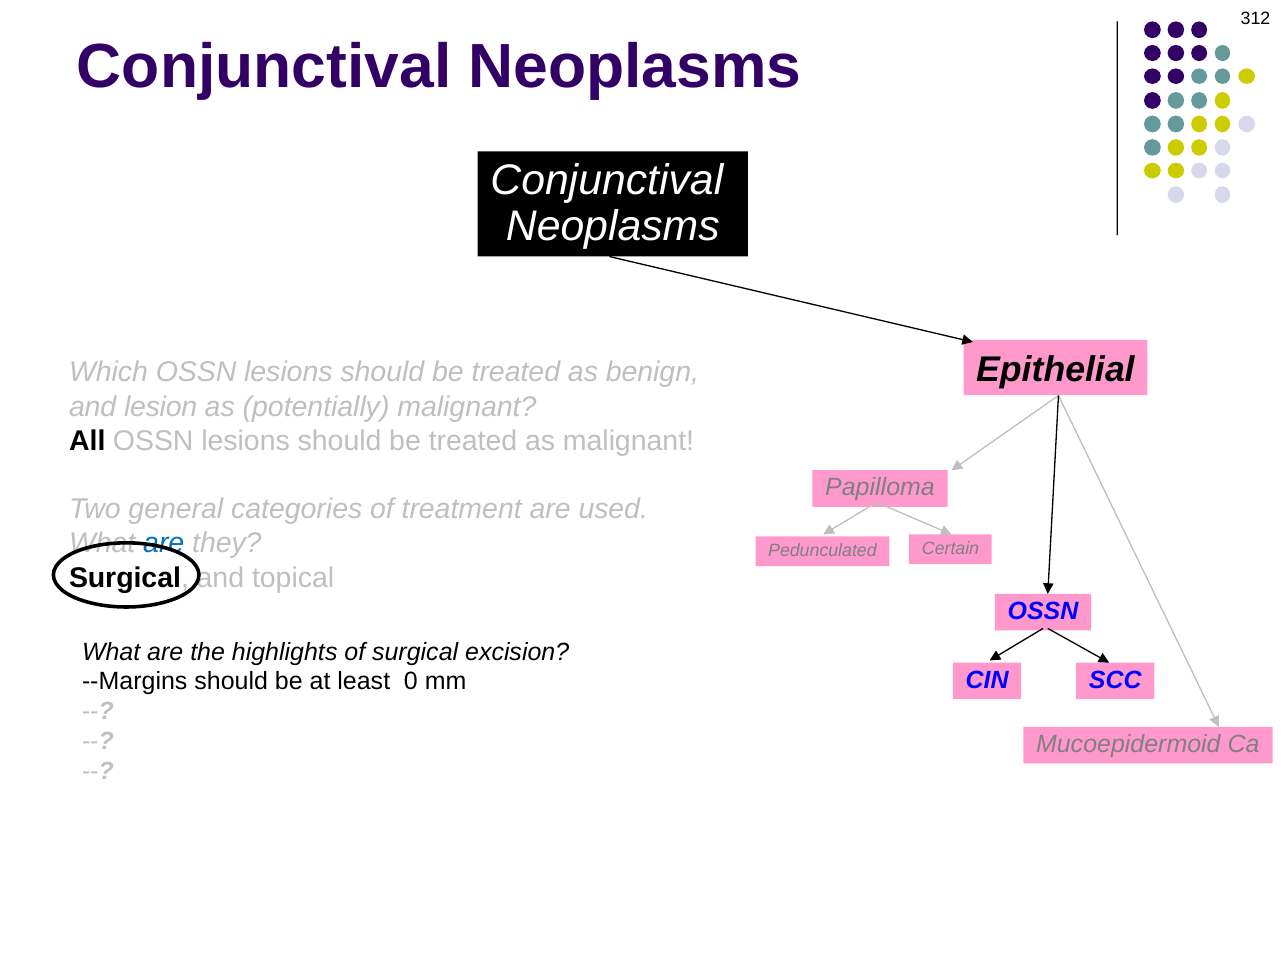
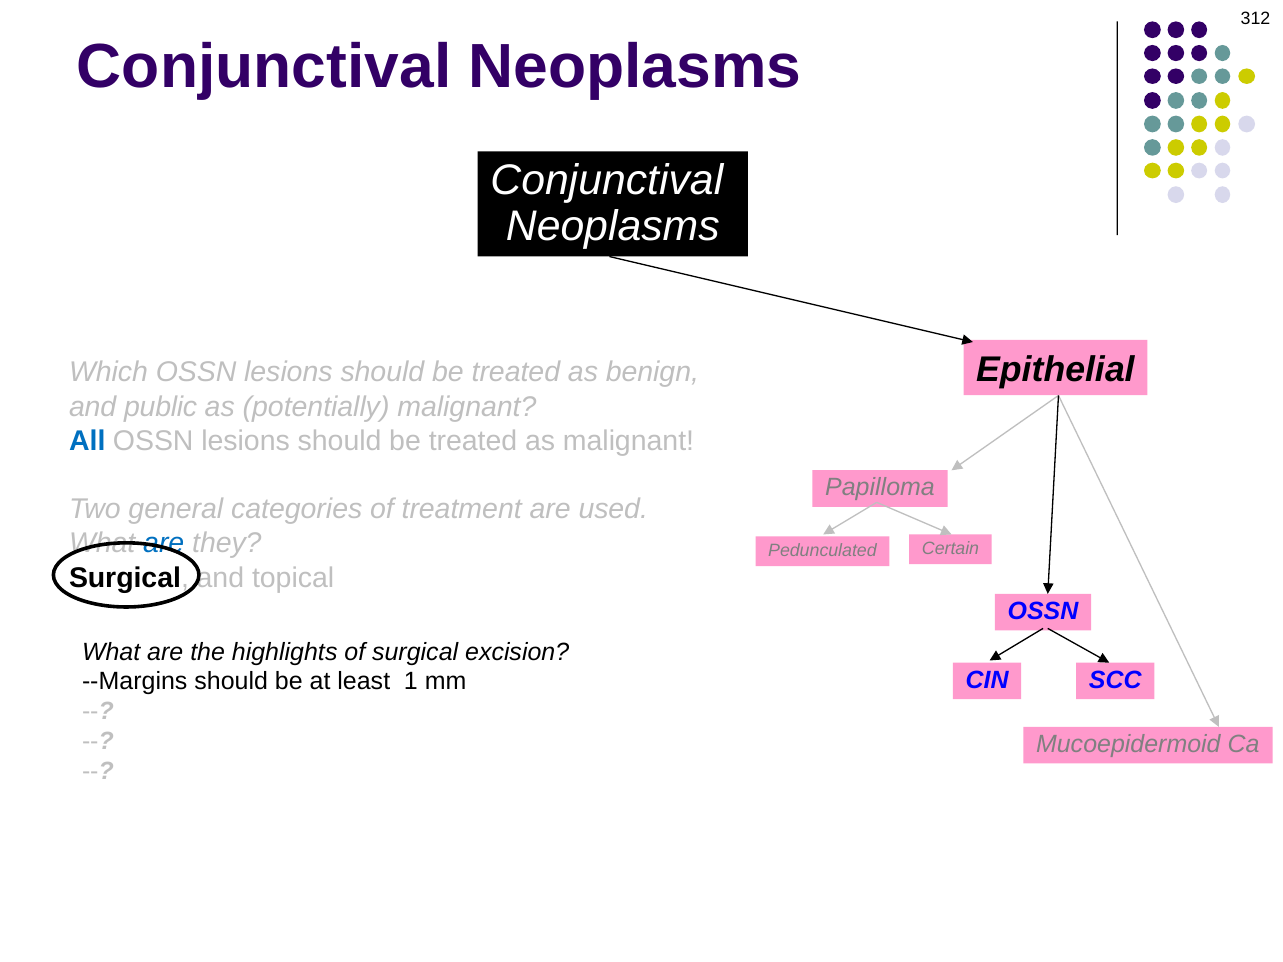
lesion: lesion -> public (161, 407)
All colour: black -> blue (87, 441)
0: 0 -> 1 (411, 682)
